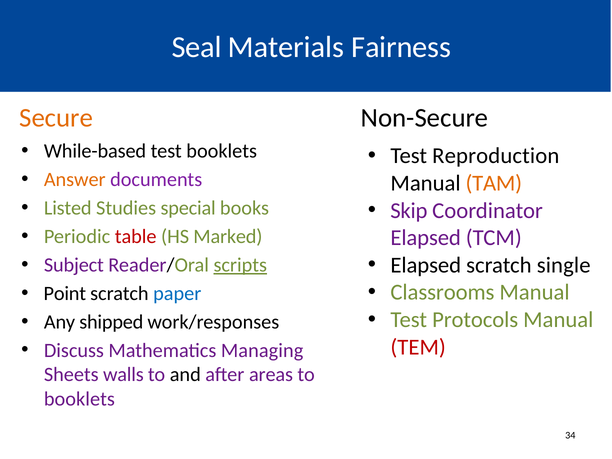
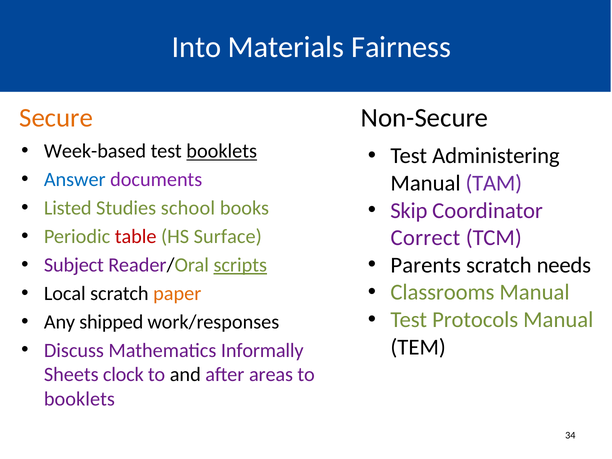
Seal: Seal -> Into (197, 47)
While-based: While-based -> Week-based (95, 151)
booklets underline: none -> present (222, 151)
Reproduction: Reproduction -> Administering (496, 156)
Answer colour: orange -> blue (75, 180)
TAM colour: orange -> purple (494, 183)
special: special -> school (188, 208)
Marked: Marked -> Surface (228, 236)
Elapsed: Elapsed -> Correct (425, 238)
Elapsed: Elapsed -> Parents (426, 265)
single: single -> needs (564, 265)
Point: Point -> Local (65, 293)
paper colour: blue -> orange (177, 293)
TEM colour: red -> black (418, 347)
Managing: Managing -> Informally (262, 350)
walls: walls -> clock (123, 375)
